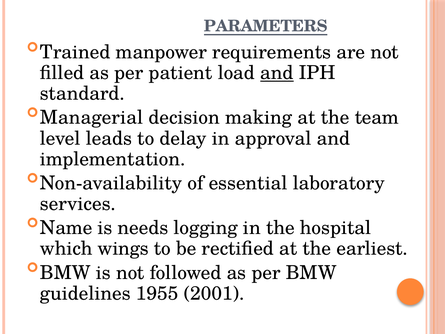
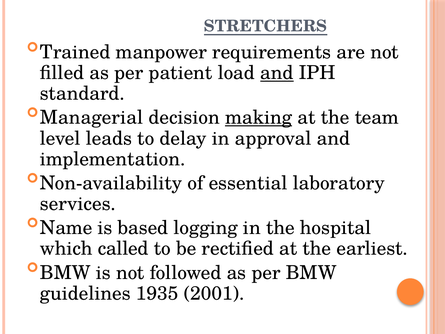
PARAMETERS: PARAMETERS -> STRETCHERS (265, 26)
making underline: none -> present (259, 118)
needs: needs -> based (143, 228)
wings: wings -> called (123, 248)
1955: 1955 -> 1935 (157, 293)
